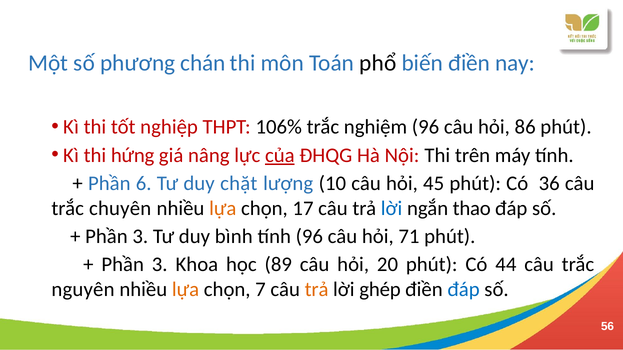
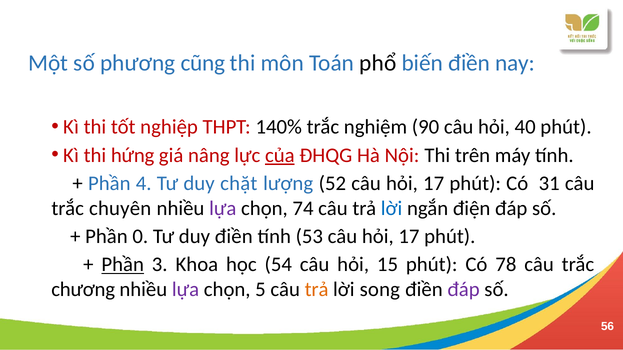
chán: chán -> cũng (203, 63)
106%: 106% -> 140% (279, 127)
nghiệm 96: 96 -> 90 (426, 127)
86: 86 -> 40 (525, 127)
6: 6 -> 4 (144, 184)
10: 10 -> 52 (332, 184)
45: 45 -> 17 (434, 184)
36: 36 -> 31 (549, 184)
lựa colour: orange -> purple (223, 209)
17: 17 -> 74 (303, 209)
thao: thao -> điện (472, 209)
3: 3 -> 0 (140, 237)
duy bình: bình -> điền (234, 237)
tính 96: 96 -> 53 (309, 237)
71: 71 -> 17 (409, 237)
Phần underline: none -> present (123, 265)
89: 89 -> 54 (278, 265)
20: 20 -> 15 (388, 265)
44: 44 -> 78 (506, 265)
nguyên: nguyên -> chương (83, 290)
lựa colour: orange -> purple (186, 290)
7: 7 -> 5 (260, 290)
ghép: ghép -> song (380, 290)
đáp colour: blue -> purple (464, 290)
